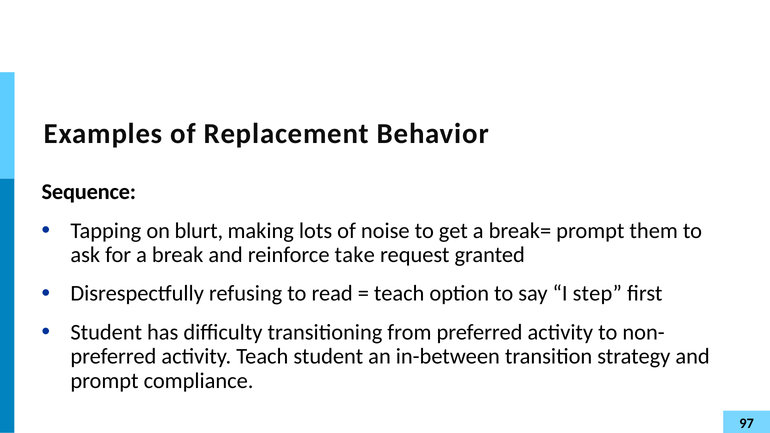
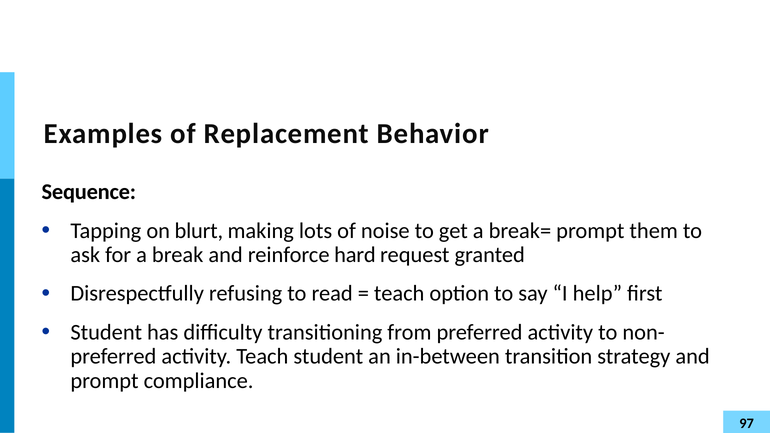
take: take -> hard (355, 255)
step: step -> help (597, 294)
